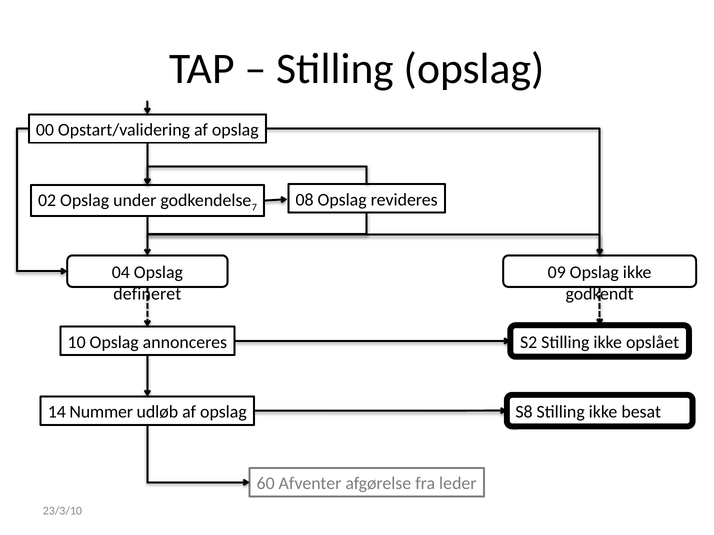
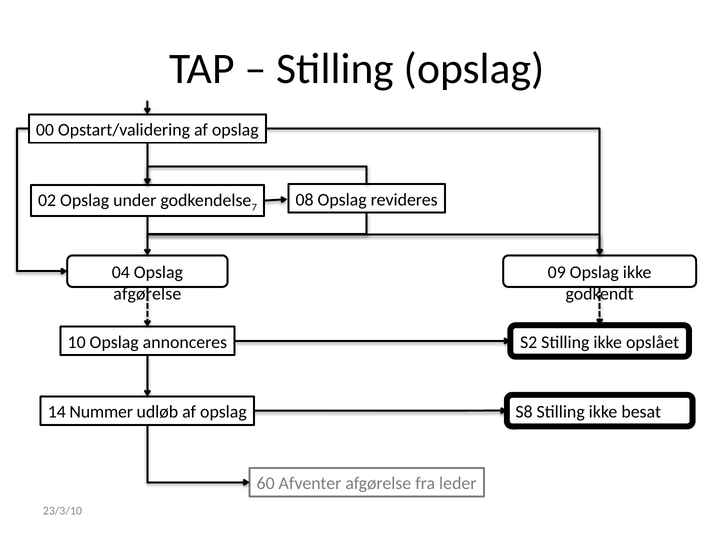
defineret: defineret -> afgørelse (147, 294)
